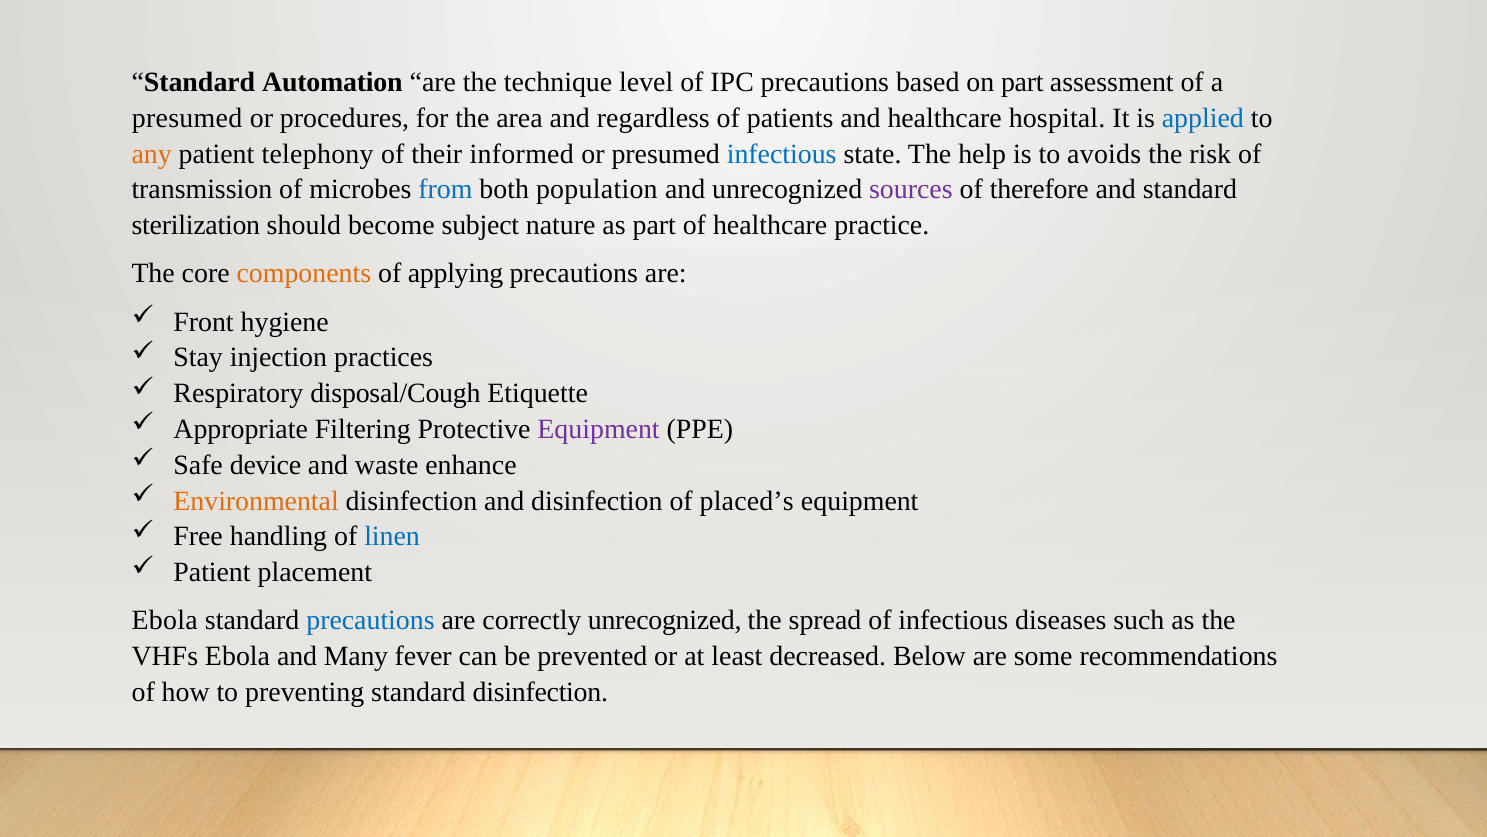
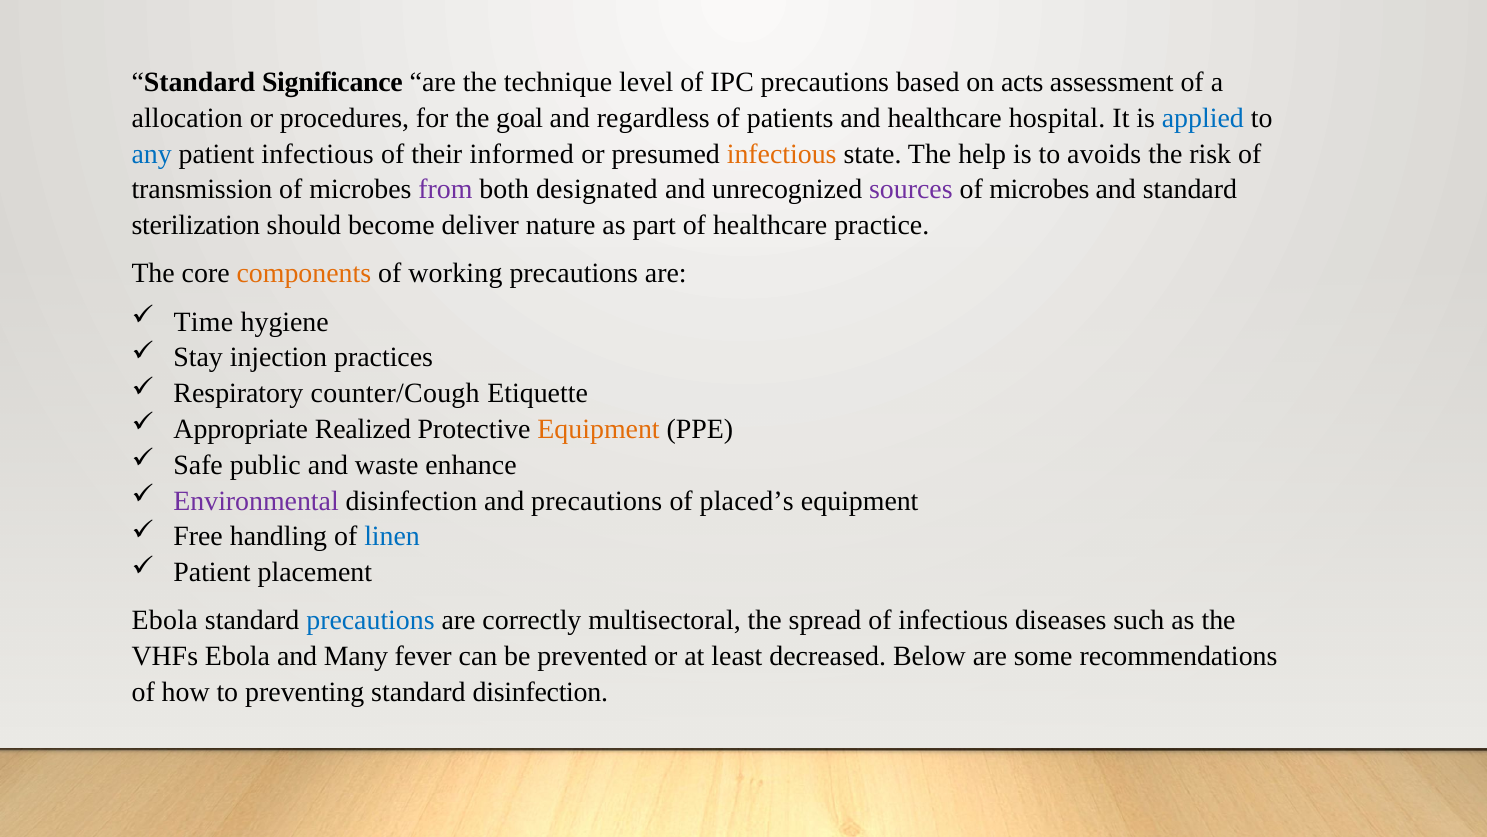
Automation: Automation -> Significance (332, 82)
on part: part -> acts (1022, 82)
presumed: presumed -> allocation (187, 118)
area: area -> goal (520, 118)
any colour: orange -> blue (152, 154)
patient telephony: telephony -> infectious (318, 154)
infectious colour: blue -> orange (782, 154)
from colour: blue -> purple (445, 190)
population: population -> designated (597, 190)
therefore: therefore -> microbes (1039, 190)
subject: subject -> deliver (480, 225)
applying: applying -> working (455, 273)
Front: Front -> Time (203, 322)
disposal/Cough: disposal/Cough -> counter/Cough (395, 393)
Filtering: Filtering -> Realized (363, 429)
Equipment colour: purple -> orange (599, 429)
device: device -> public (265, 465)
Environmental colour: orange -> purple (256, 501)
and disinfection: disinfection -> precautions (597, 501)
correctly unrecognized: unrecognized -> multisectoral (665, 620)
